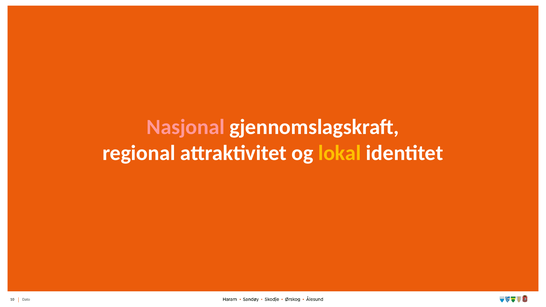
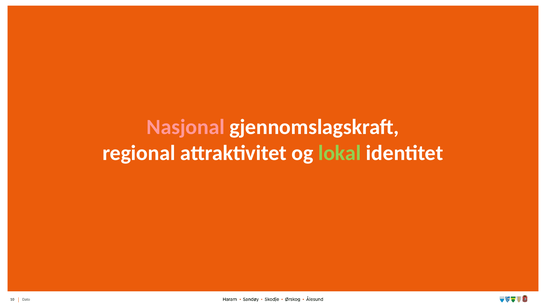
lokal colour: yellow -> light green (340, 153)
